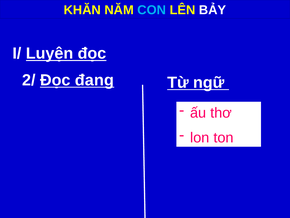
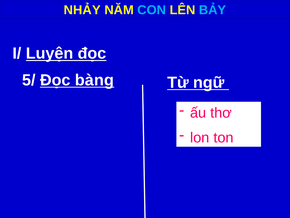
KHĂN: KHĂN -> NHẢY (82, 10)
BẢY colour: white -> light blue (213, 10)
2/: 2/ -> 5/ (29, 80)
đang: đang -> bàng (94, 80)
